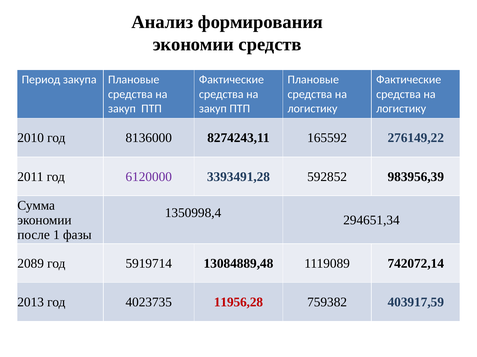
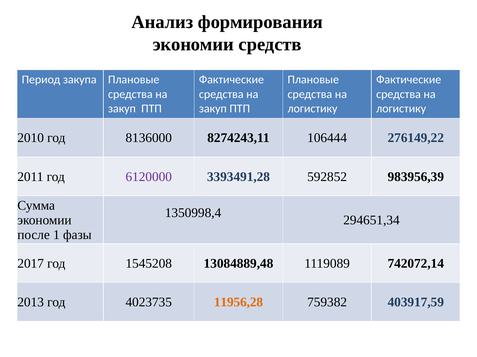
165592: 165592 -> 106444 (327, 138)
2089: 2089 -> 2017 (31, 264)
5919714: 5919714 -> 1545208 (149, 264)
11956,28 colour: red -> orange (238, 303)
